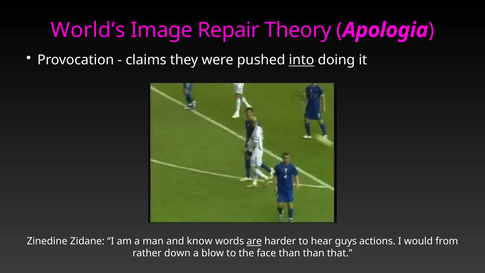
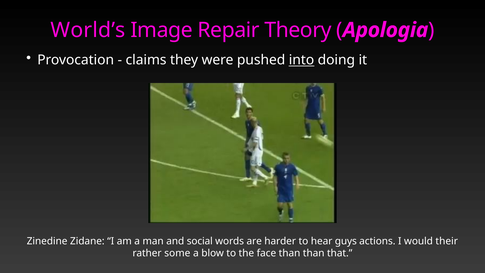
know: know -> social (200, 241)
are underline: present -> none (254, 241)
from: from -> their (447, 241)
down: down -> some (177, 253)
